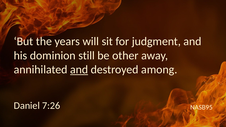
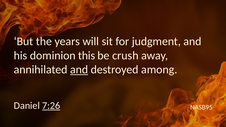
still: still -> this (87, 56)
other: other -> crush (125, 56)
7:26 underline: none -> present (51, 106)
